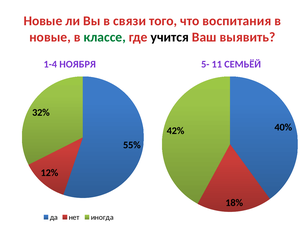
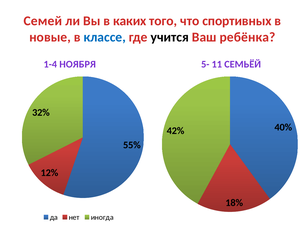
Новые: Новые -> Семей (43, 21)
связи: связи -> каких (130, 21)
воспитания: воспитания -> спортивных (237, 21)
классе colour: green -> blue (105, 37)
выявить: выявить -> ребёнка (247, 37)
